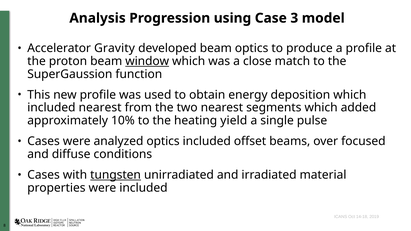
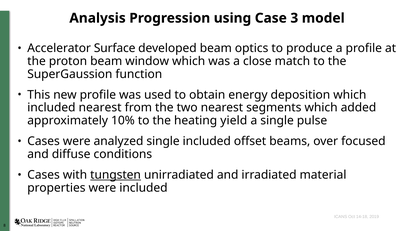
Gravity: Gravity -> Surface (115, 48)
window underline: present -> none (147, 61)
analyzed optics: optics -> single (163, 141)
